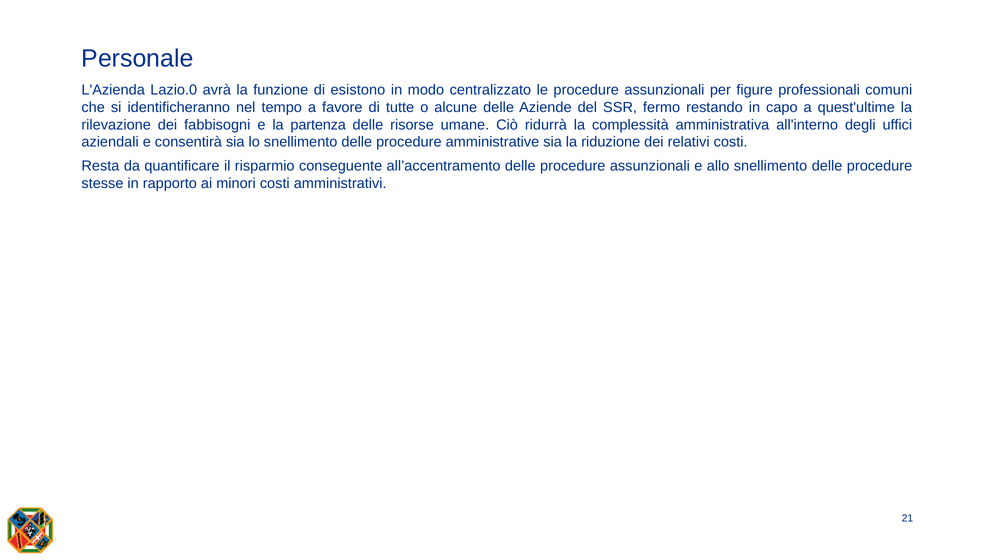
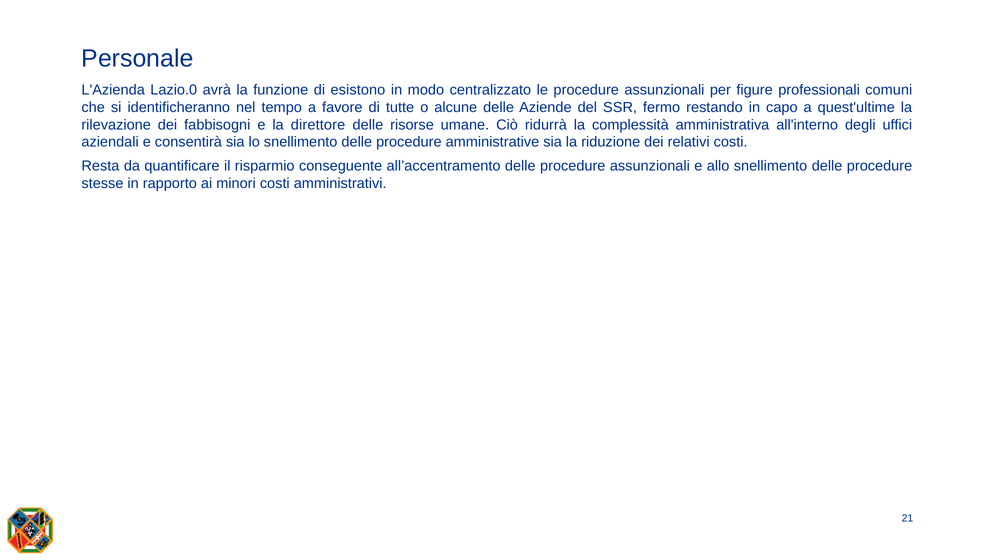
partenza: partenza -> direttore (318, 125)
